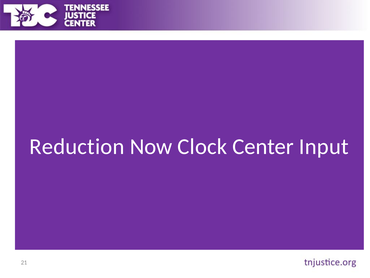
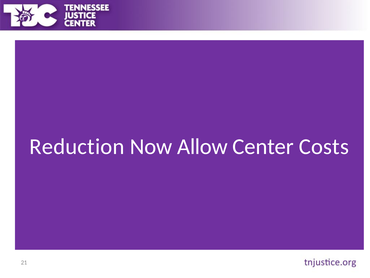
Clock: Clock -> Allow (202, 146)
Input: Input -> Costs (324, 146)
